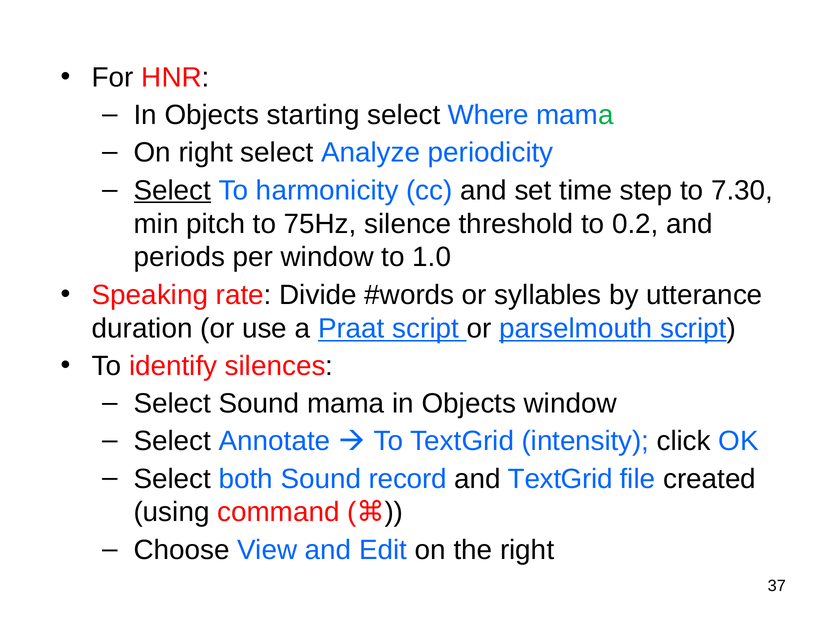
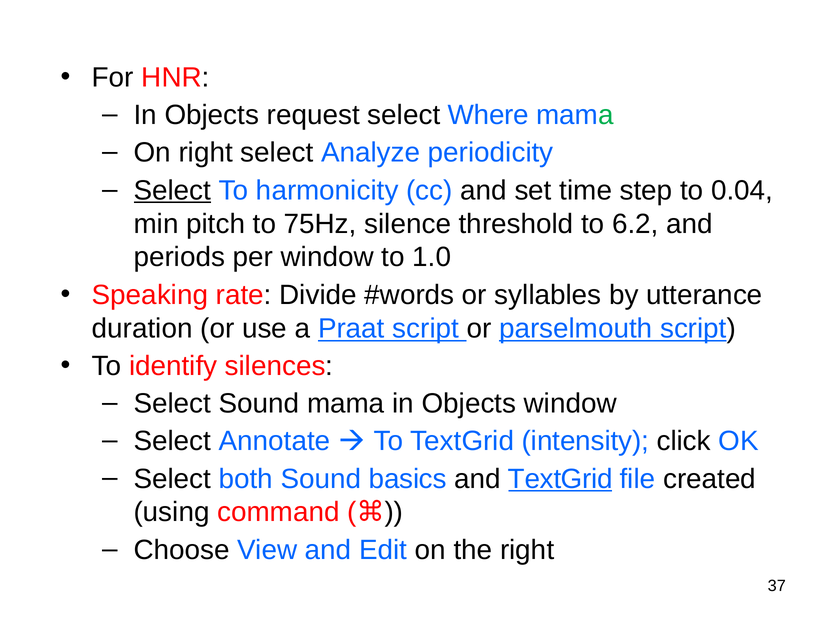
starting: starting -> request (313, 115)
7.30: 7.30 -> 0.04 (742, 190)
0.2: 0.2 -> 6.2 (635, 224)
record: record -> basics (408, 479)
TextGrid underline: none -> present (560, 479)
